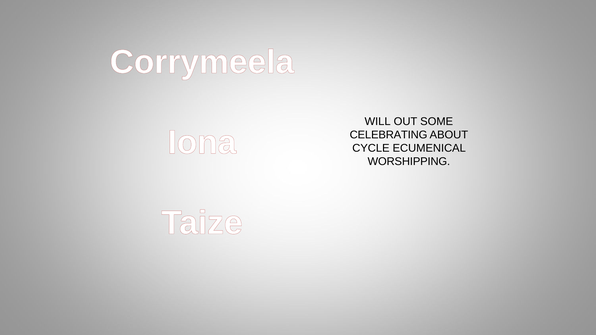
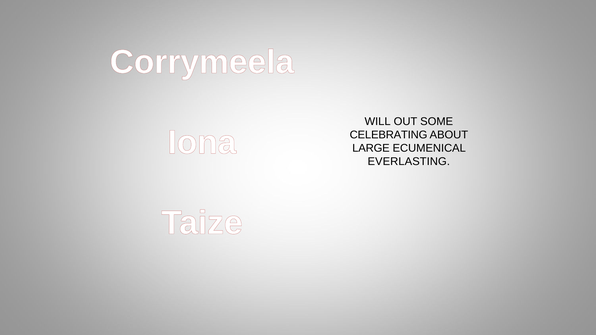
CYCLE: CYCLE -> LARGE (371, 148)
WORSHIPPING: WORSHIPPING -> EVERLASTING (409, 162)
